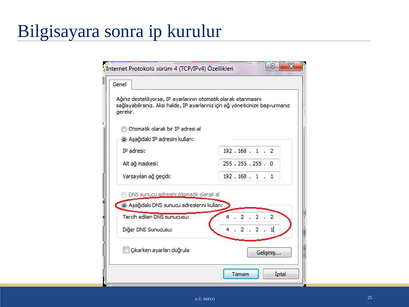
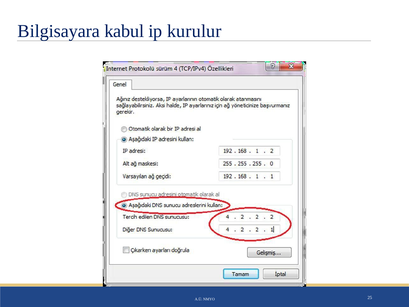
sonra: sonra -> kabul (124, 31)
